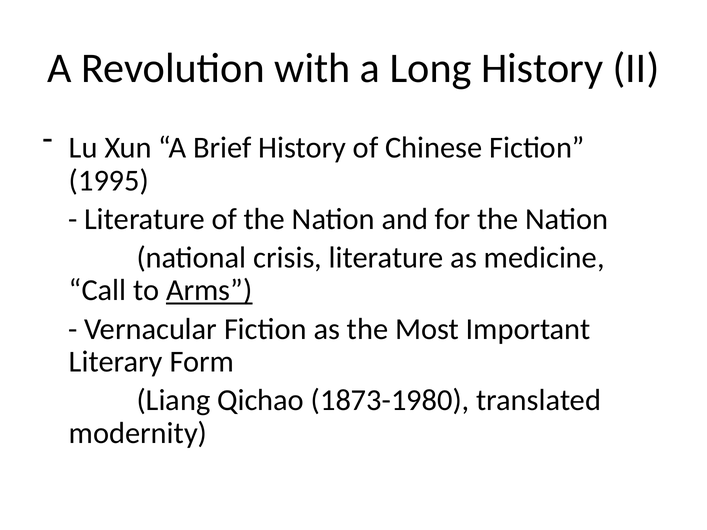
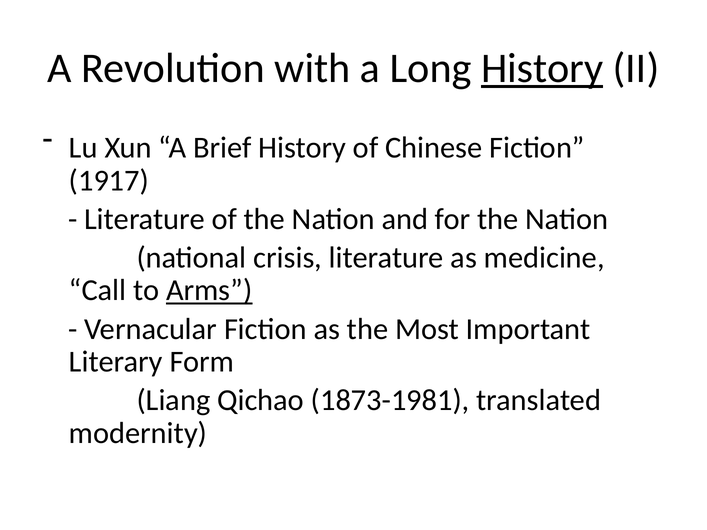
History underline: none -> present (542, 68)
1995: 1995 -> 1917 (109, 181)
1873-1980: 1873-1980 -> 1873-1981 (390, 401)
